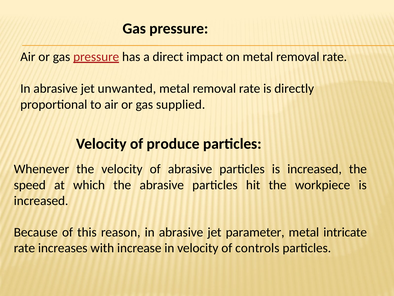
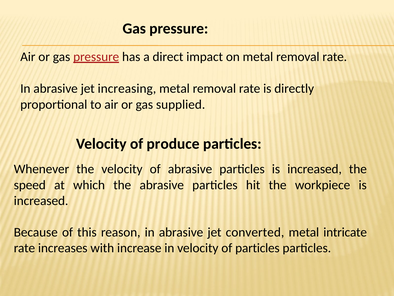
unwanted: unwanted -> increasing (127, 88)
parameter: parameter -> converted (255, 232)
of controls: controls -> particles (257, 248)
